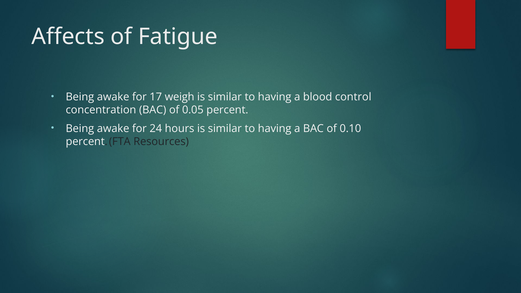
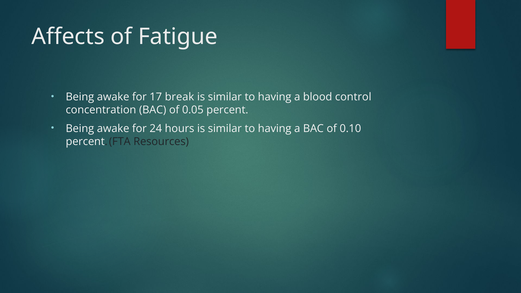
weigh: weigh -> break (180, 97)
